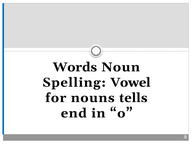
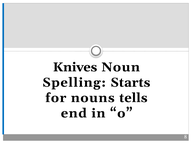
Words: Words -> Knives (75, 67)
Vowel: Vowel -> Starts (130, 82)
